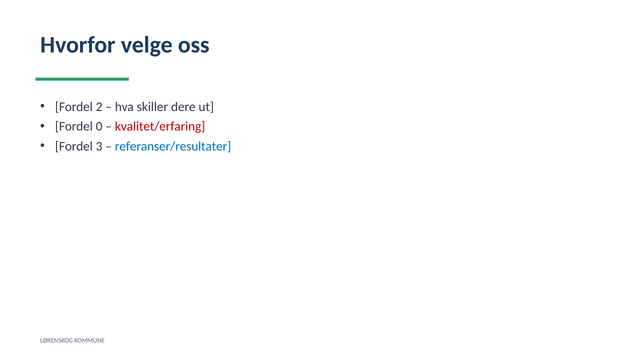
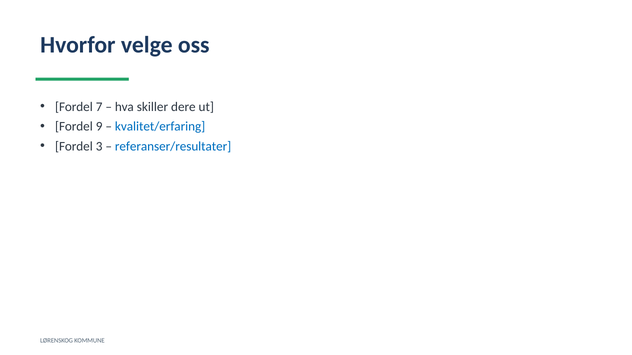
2: 2 -> 7 (99, 107)
0: 0 -> 9 (99, 127)
kvalitet/erfaring colour: red -> blue (160, 127)
